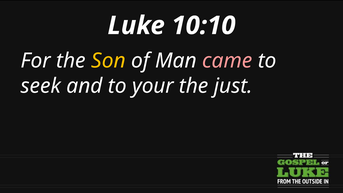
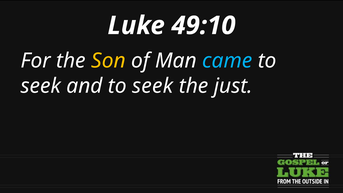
10:10: 10:10 -> 49:10 (204, 26)
came colour: pink -> light blue (227, 61)
and to your: your -> seek (153, 86)
